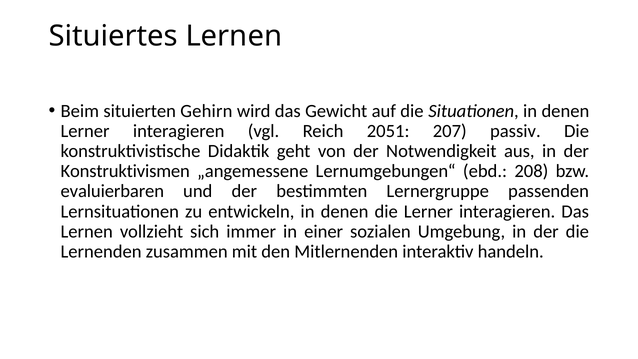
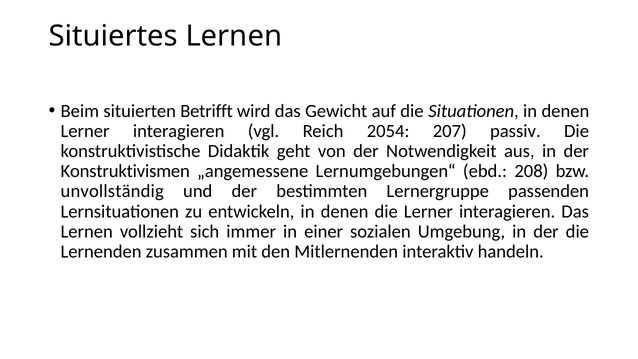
Gehirn: Gehirn -> Betrifft (207, 111)
2051: 2051 -> 2054 (388, 131)
evaluierbaren: evaluierbaren -> unvollständig (112, 191)
